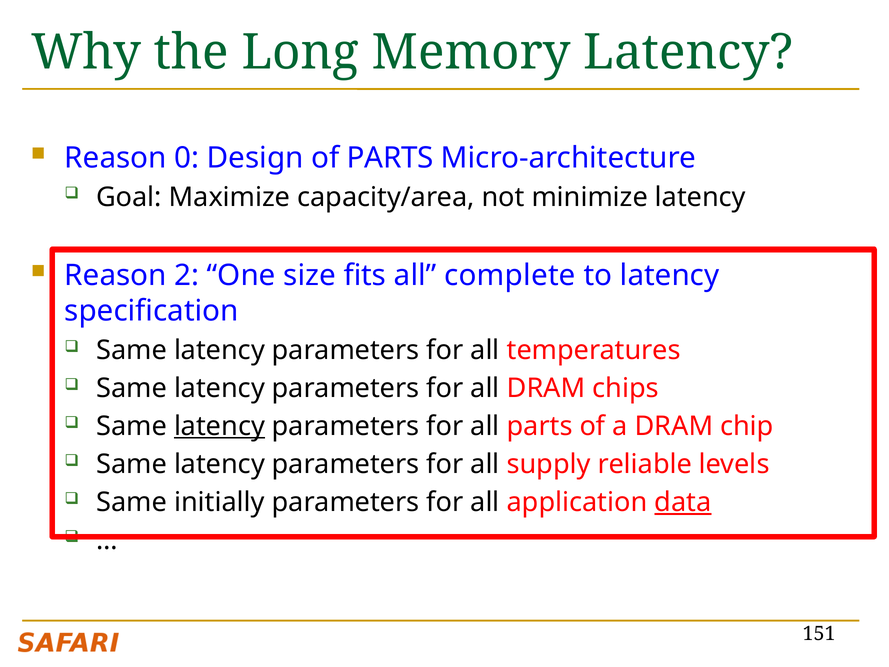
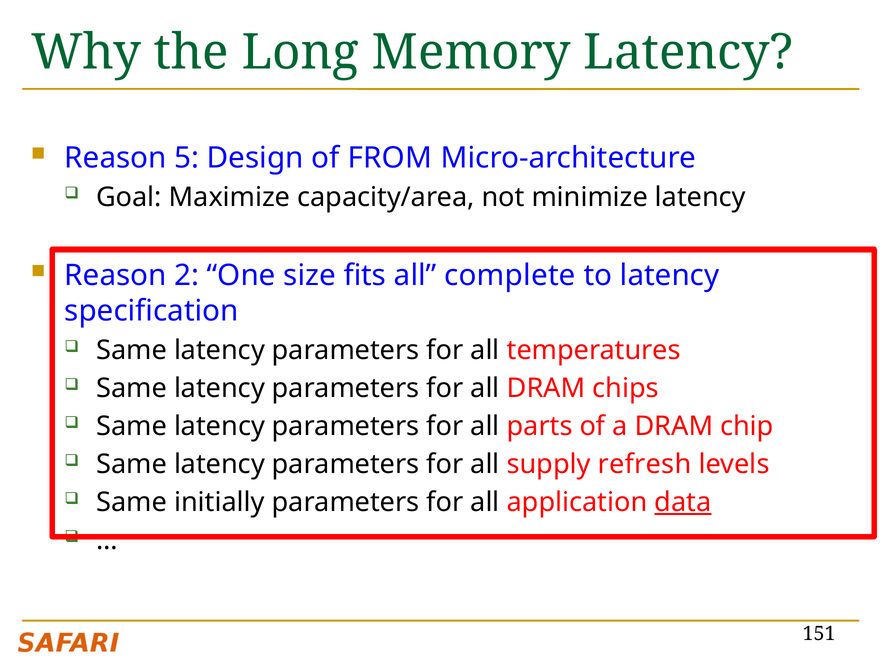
0: 0 -> 5 (187, 158)
of PARTS: PARTS -> FROM (390, 158)
latency underline: present -> none (219, 426)
reliable: reliable -> refresh (645, 464)
